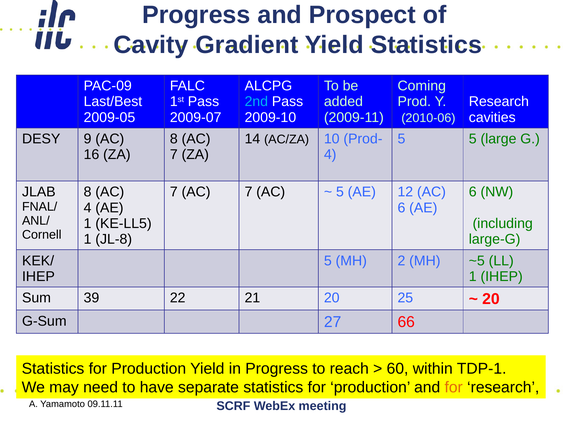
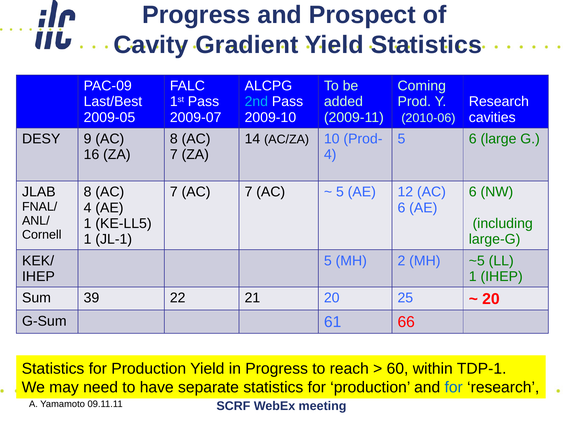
5 5: 5 -> 6 (473, 139)
JL-8: JL-8 -> JL-1 (114, 239)
27: 27 -> 61 (333, 321)
for colour: orange -> blue (454, 387)
